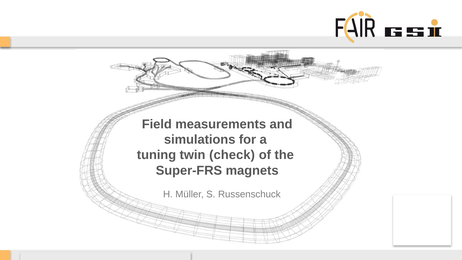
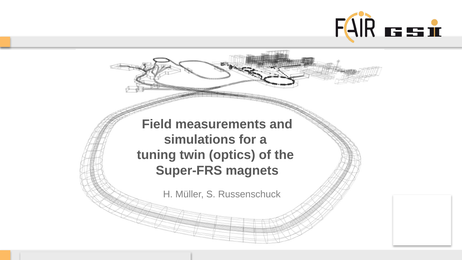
check: check -> optics (232, 155)
